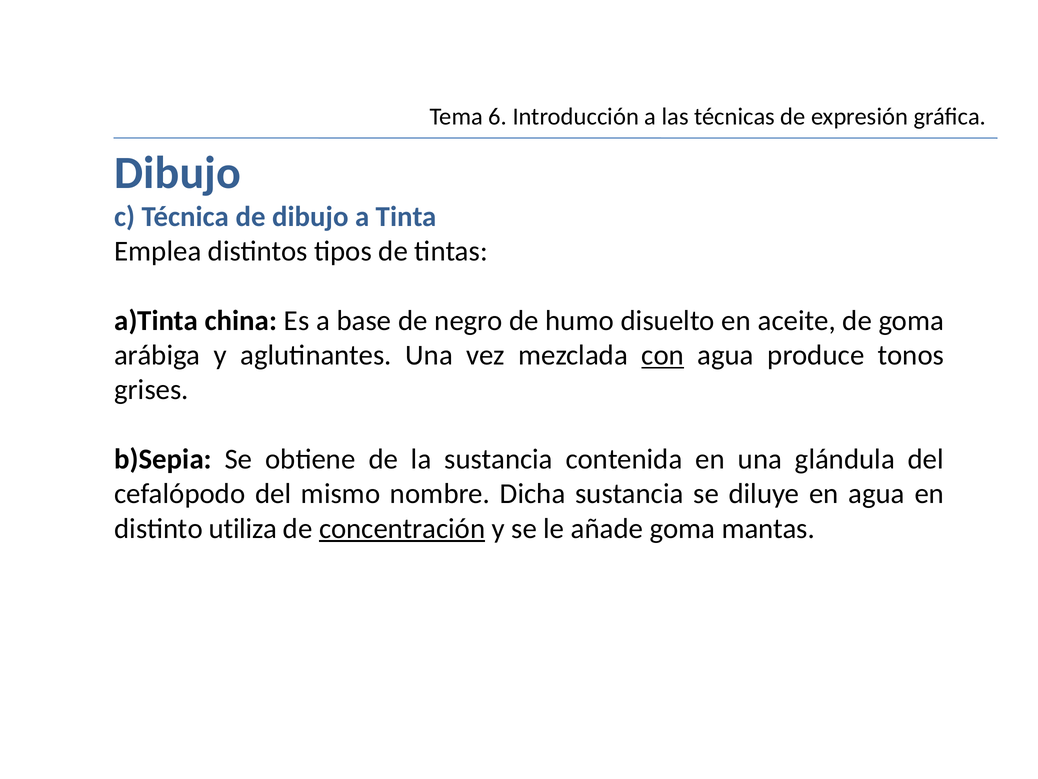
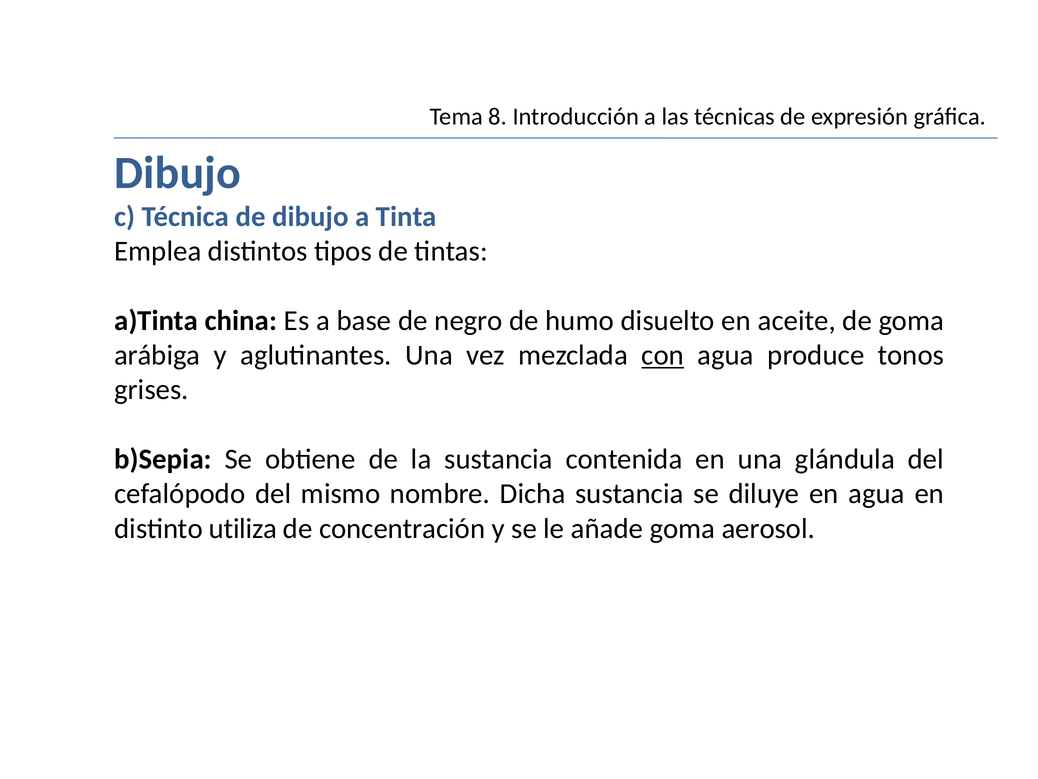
6: 6 -> 8 (498, 117)
concentración underline: present -> none (402, 528)
mantas: mantas -> aerosol (768, 528)
